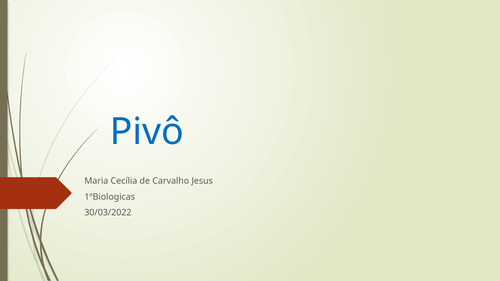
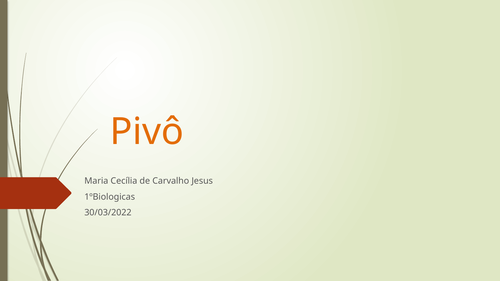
Pivô colour: blue -> orange (147, 132)
